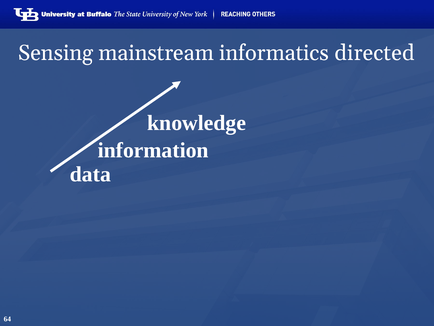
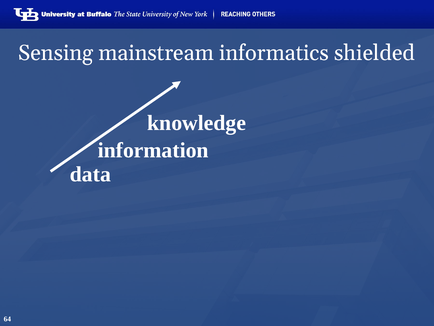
directed: directed -> shielded (375, 53)
